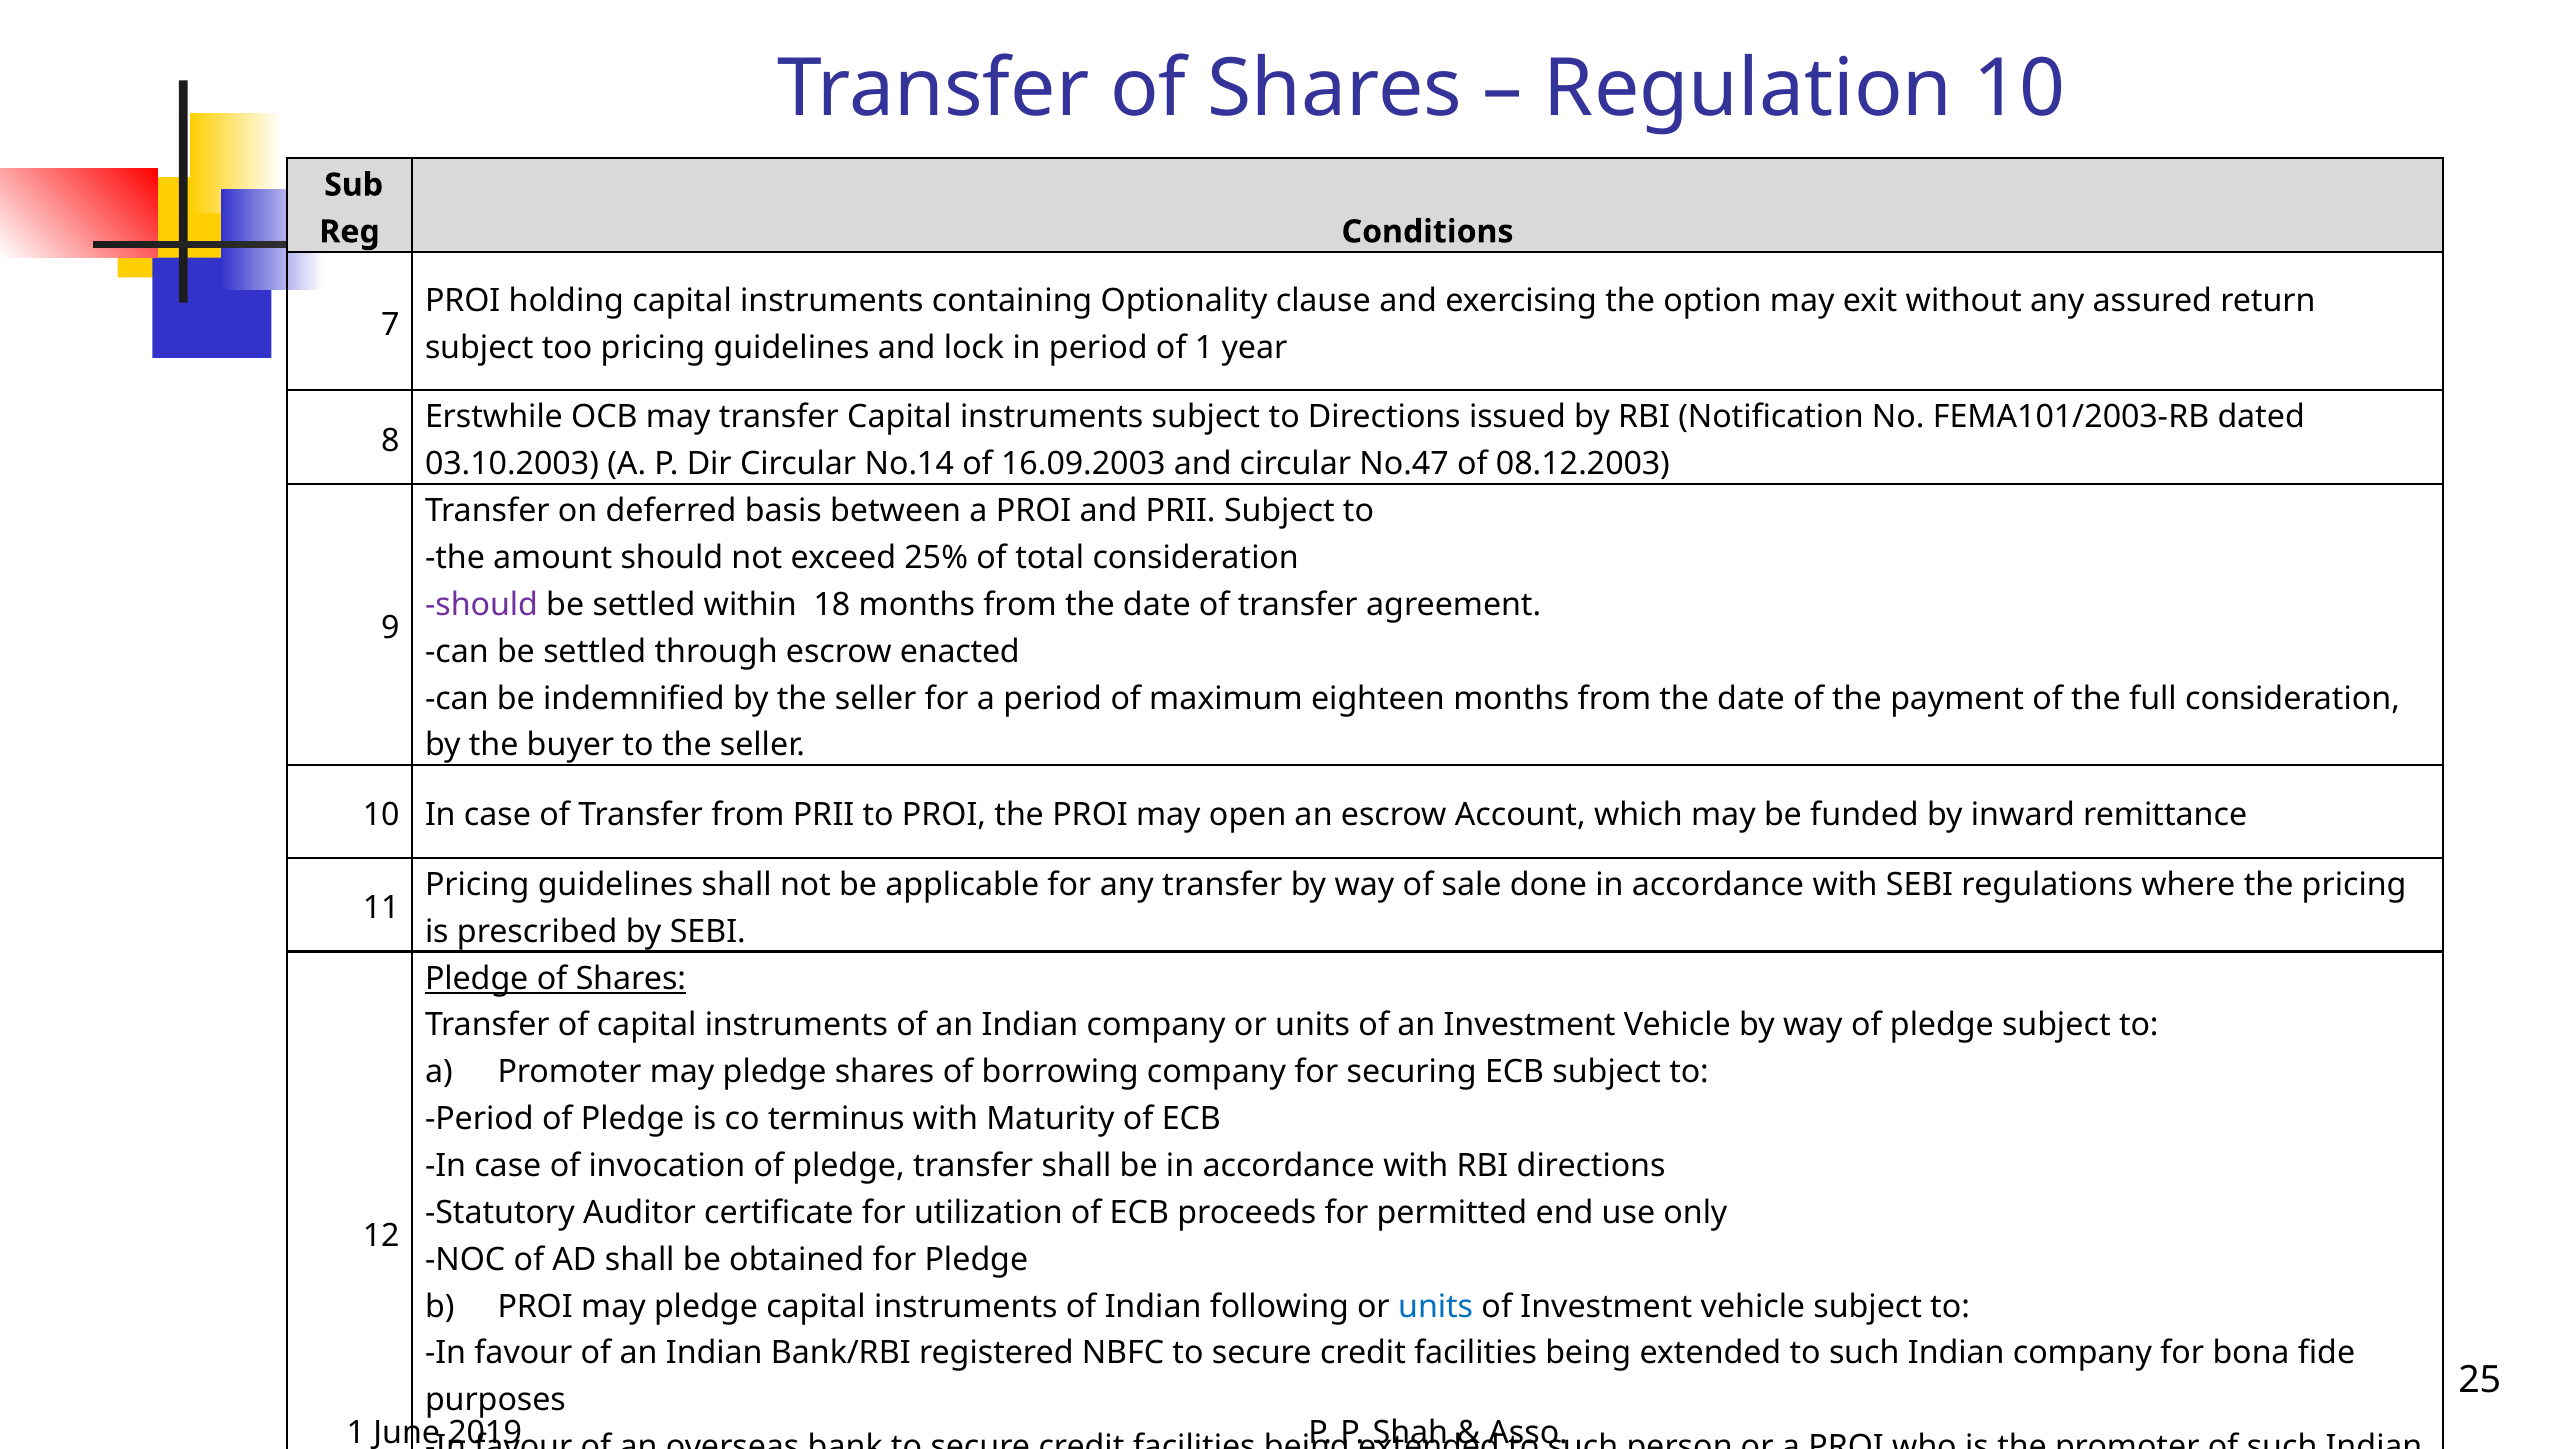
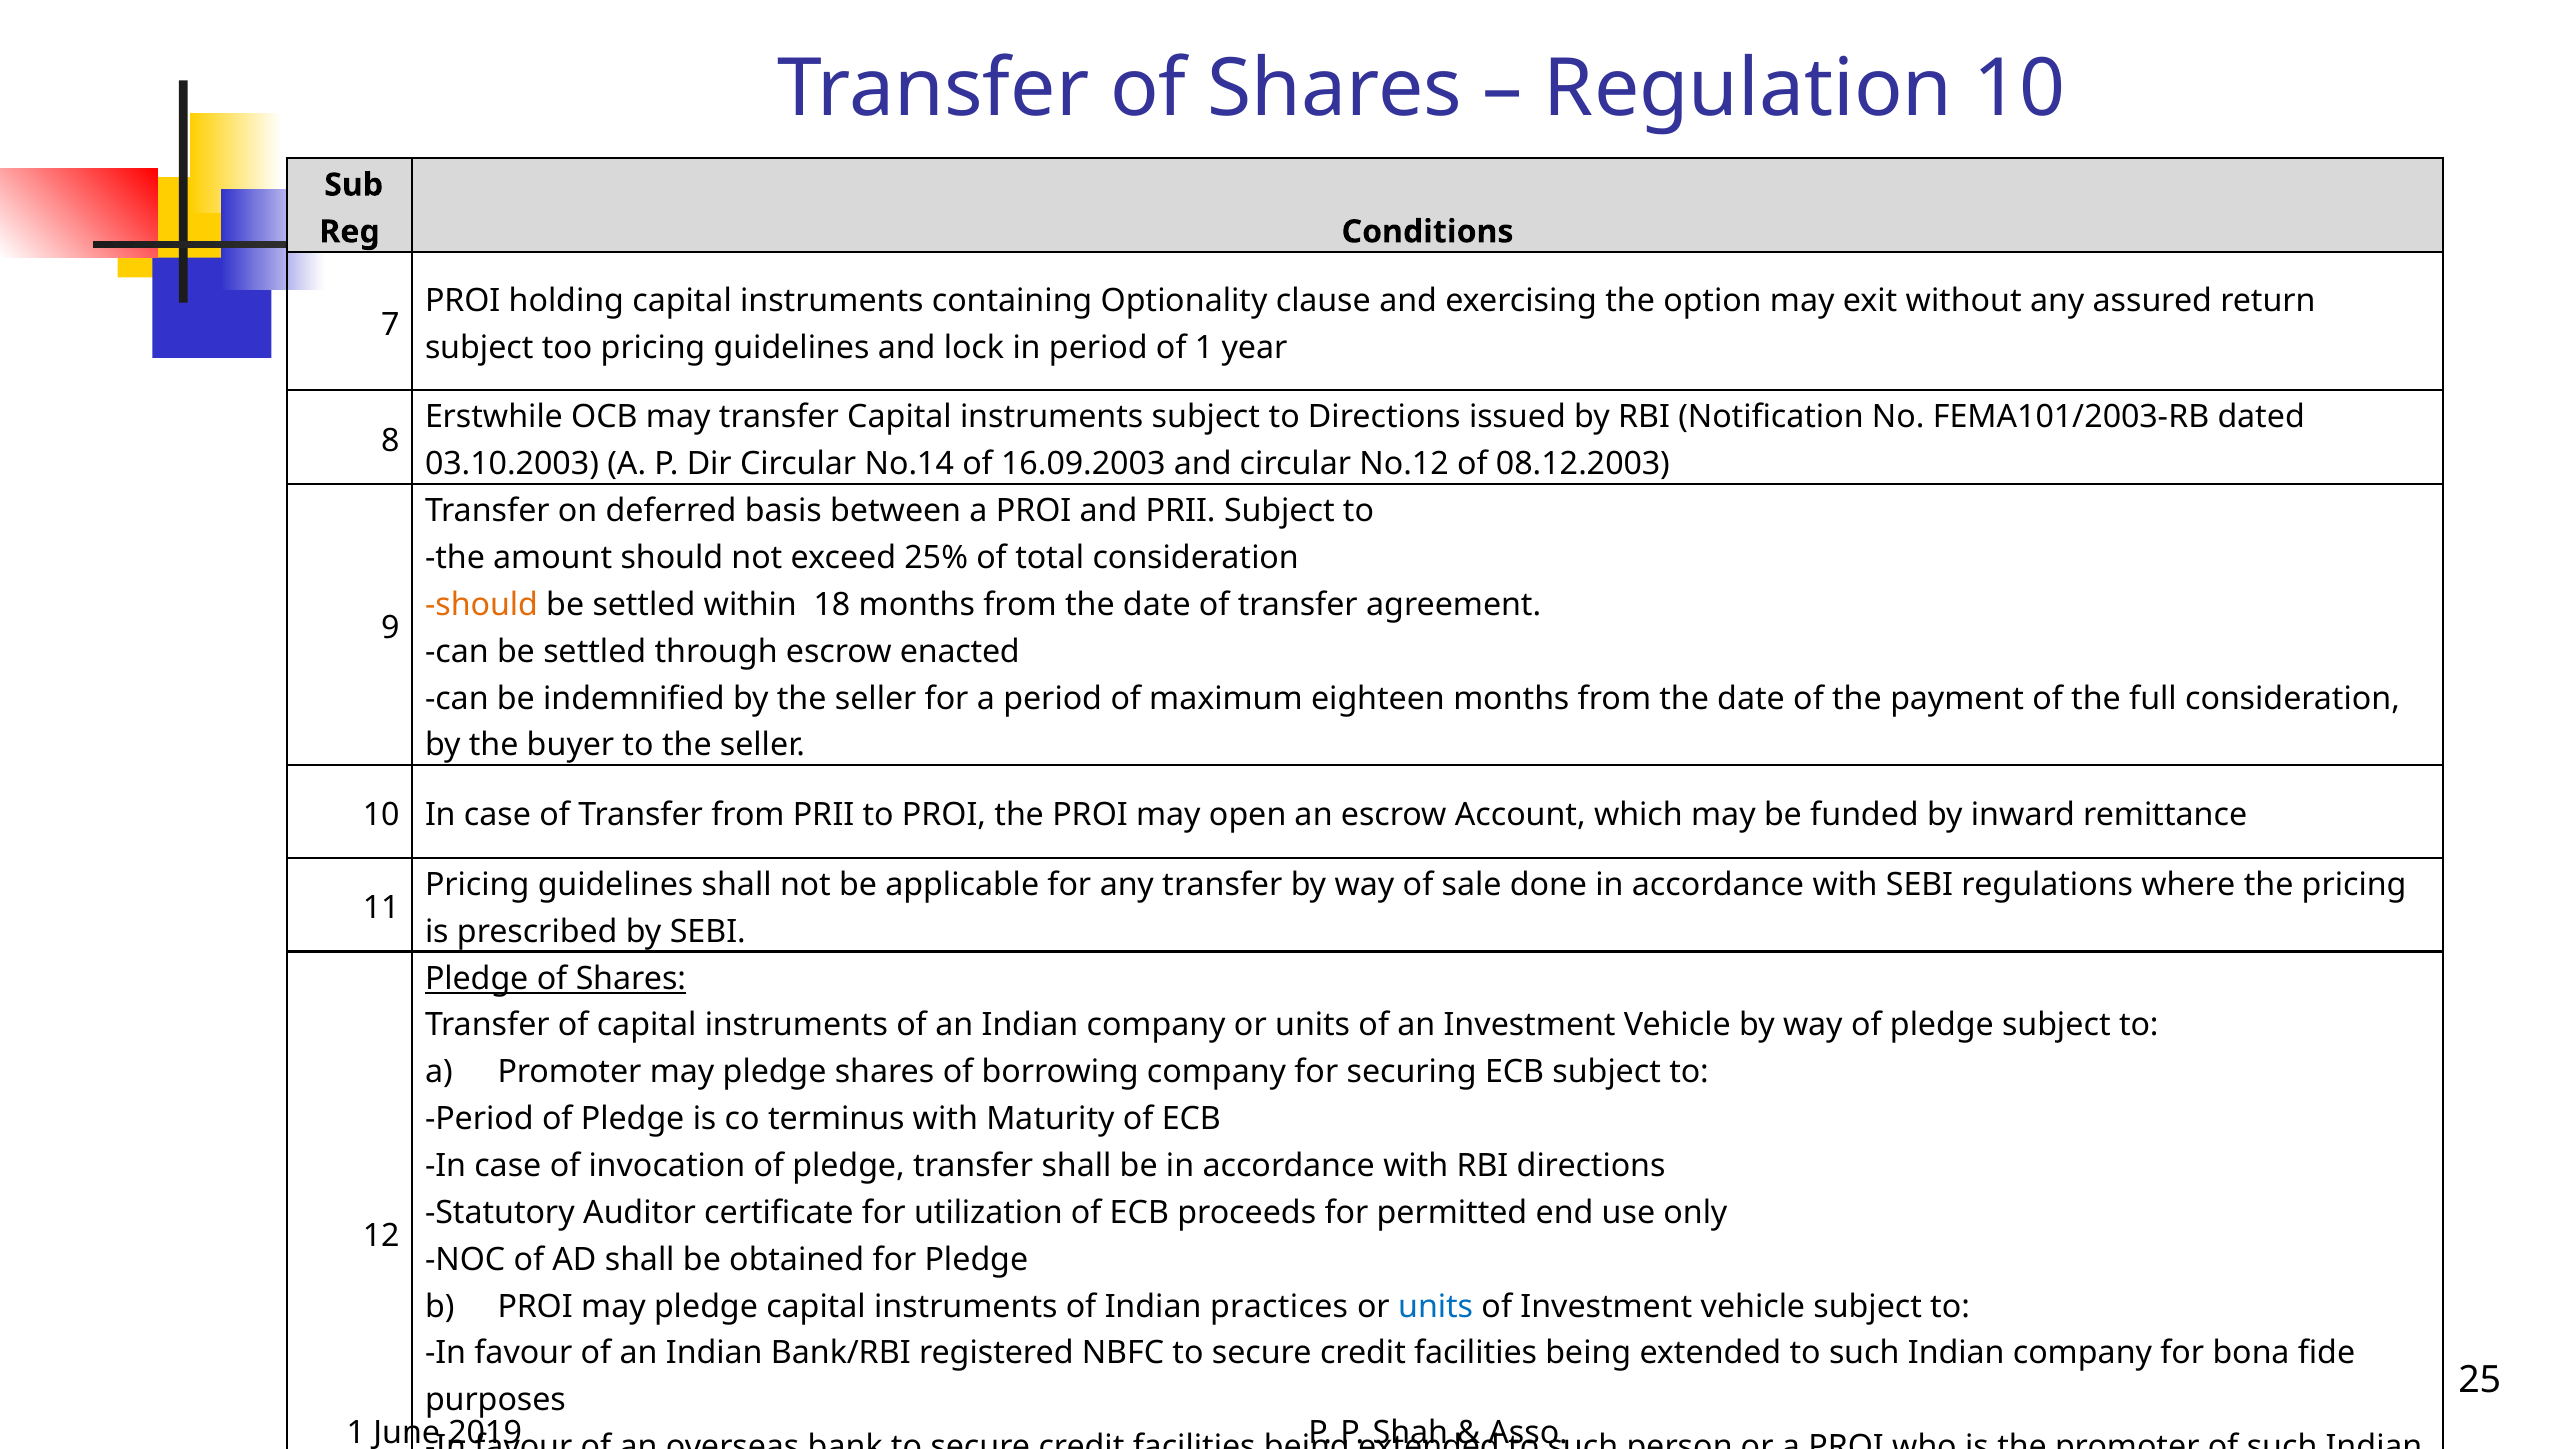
No.47: No.47 -> No.12 (1404, 464)
should colour: purple -> orange (482, 605)
following: following -> practices (1279, 1306)
